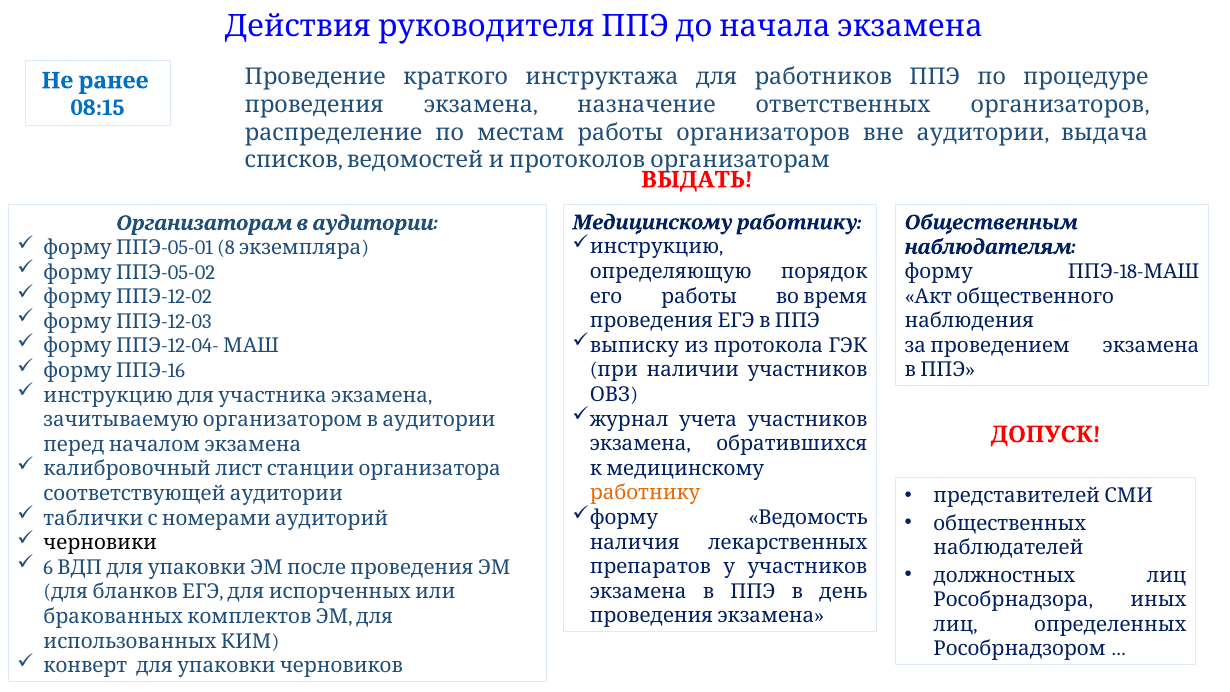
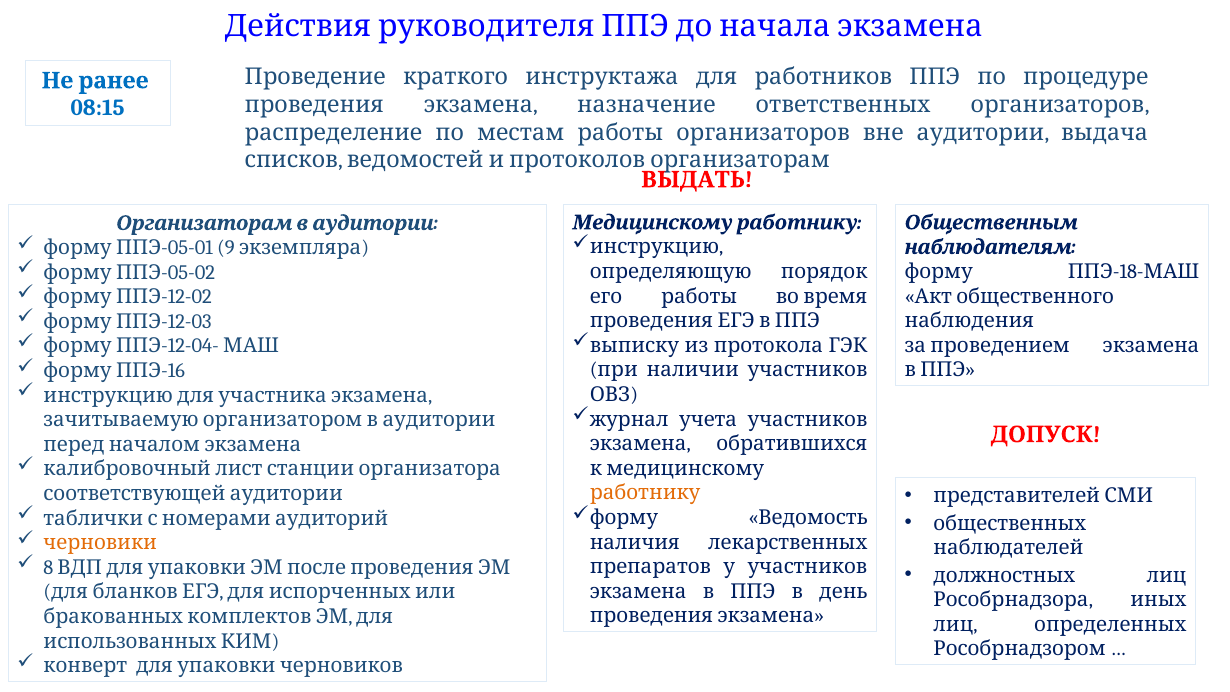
8: 8 -> 9 (226, 248)
черновики colour: black -> orange (100, 543)
6: 6 -> 8 (48, 567)
